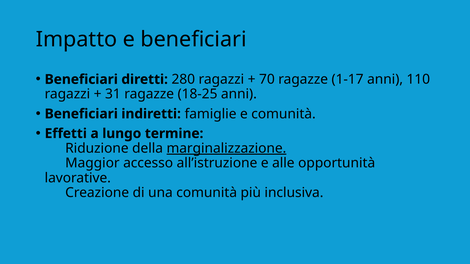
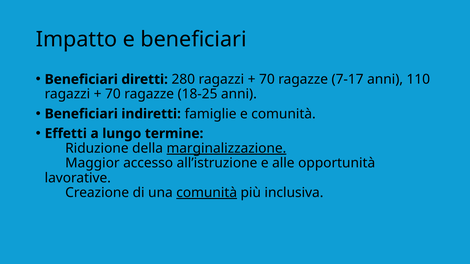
1-17: 1-17 -> 7-17 (348, 79)
31: 31 -> 70 (113, 94)
comunità underline: none -> present (207, 193)
